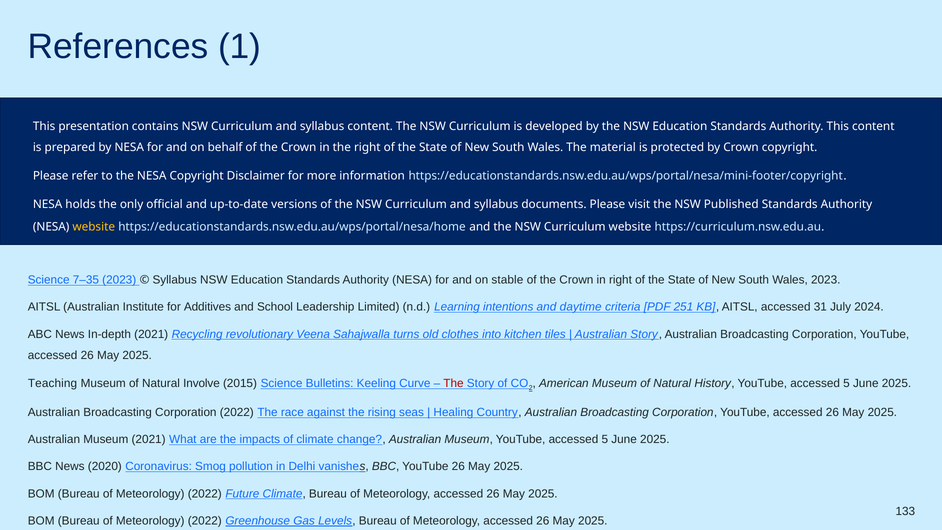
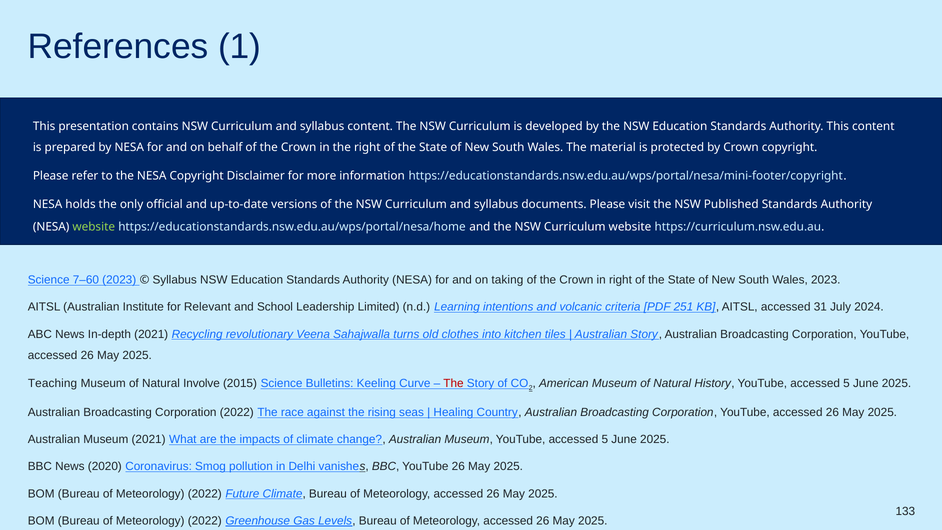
website colour: yellow -> light green (94, 227)
7–35: 7–35 -> 7–60 (86, 280)
stable: stable -> taking (507, 280)
Additives: Additives -> Relevant (207, 307)
daytime: daytime -> volcanic (581, 307)
